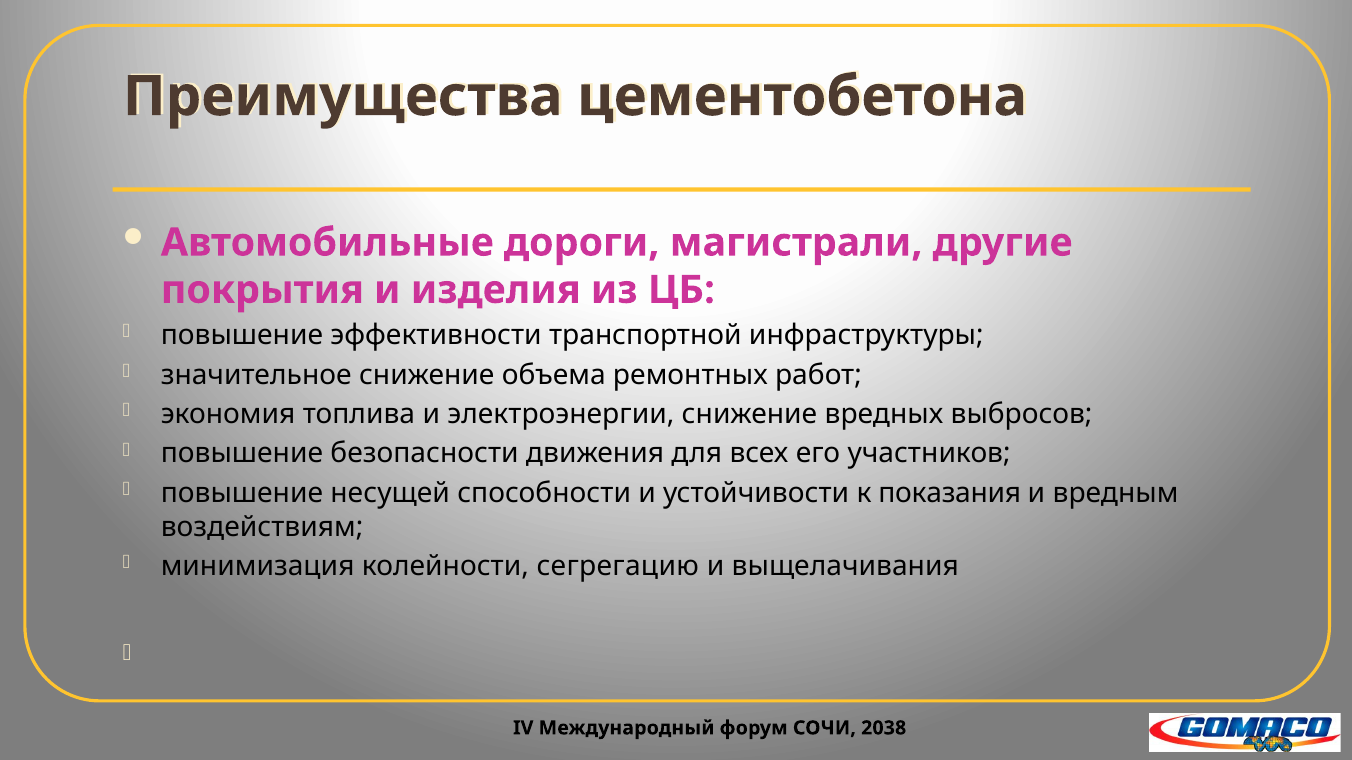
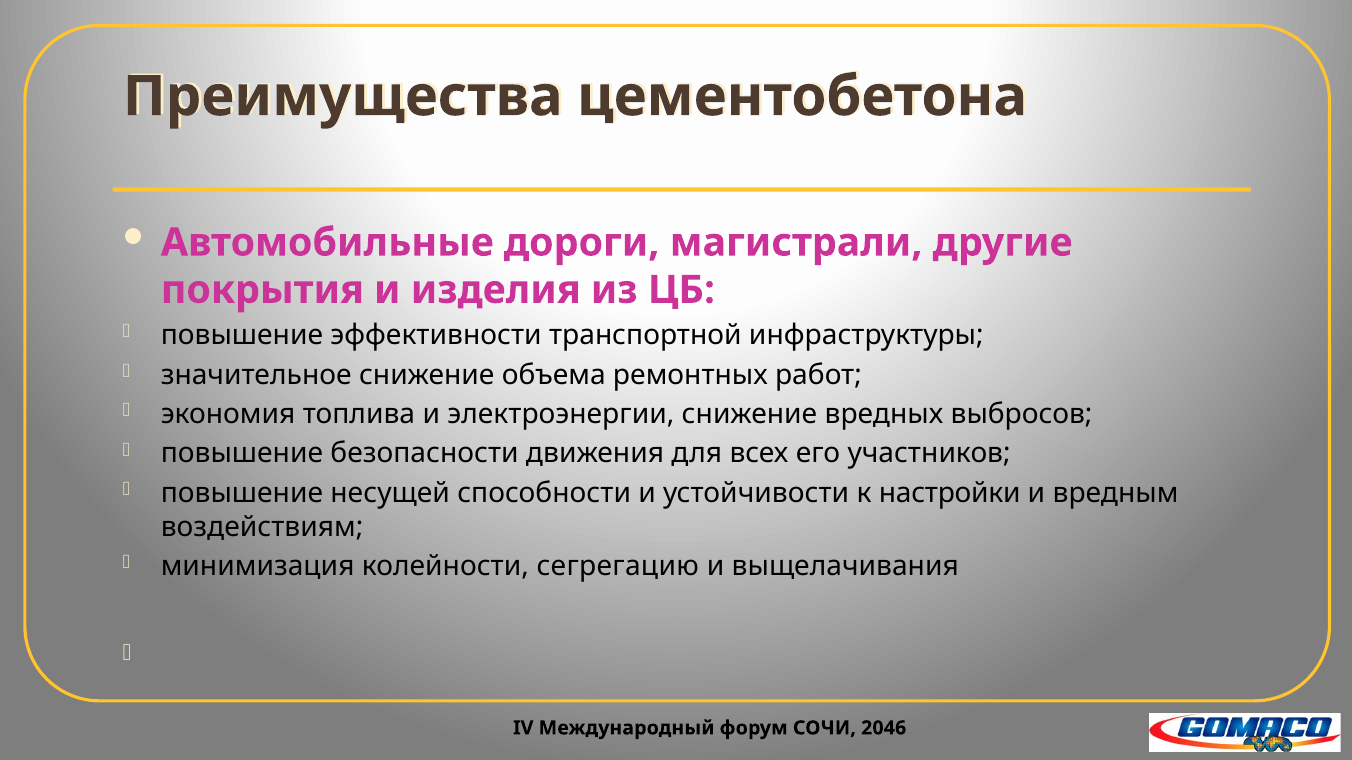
показания: показания -> настройки (950, 493)
2038: 2038 -> 2046 (884, 728)
